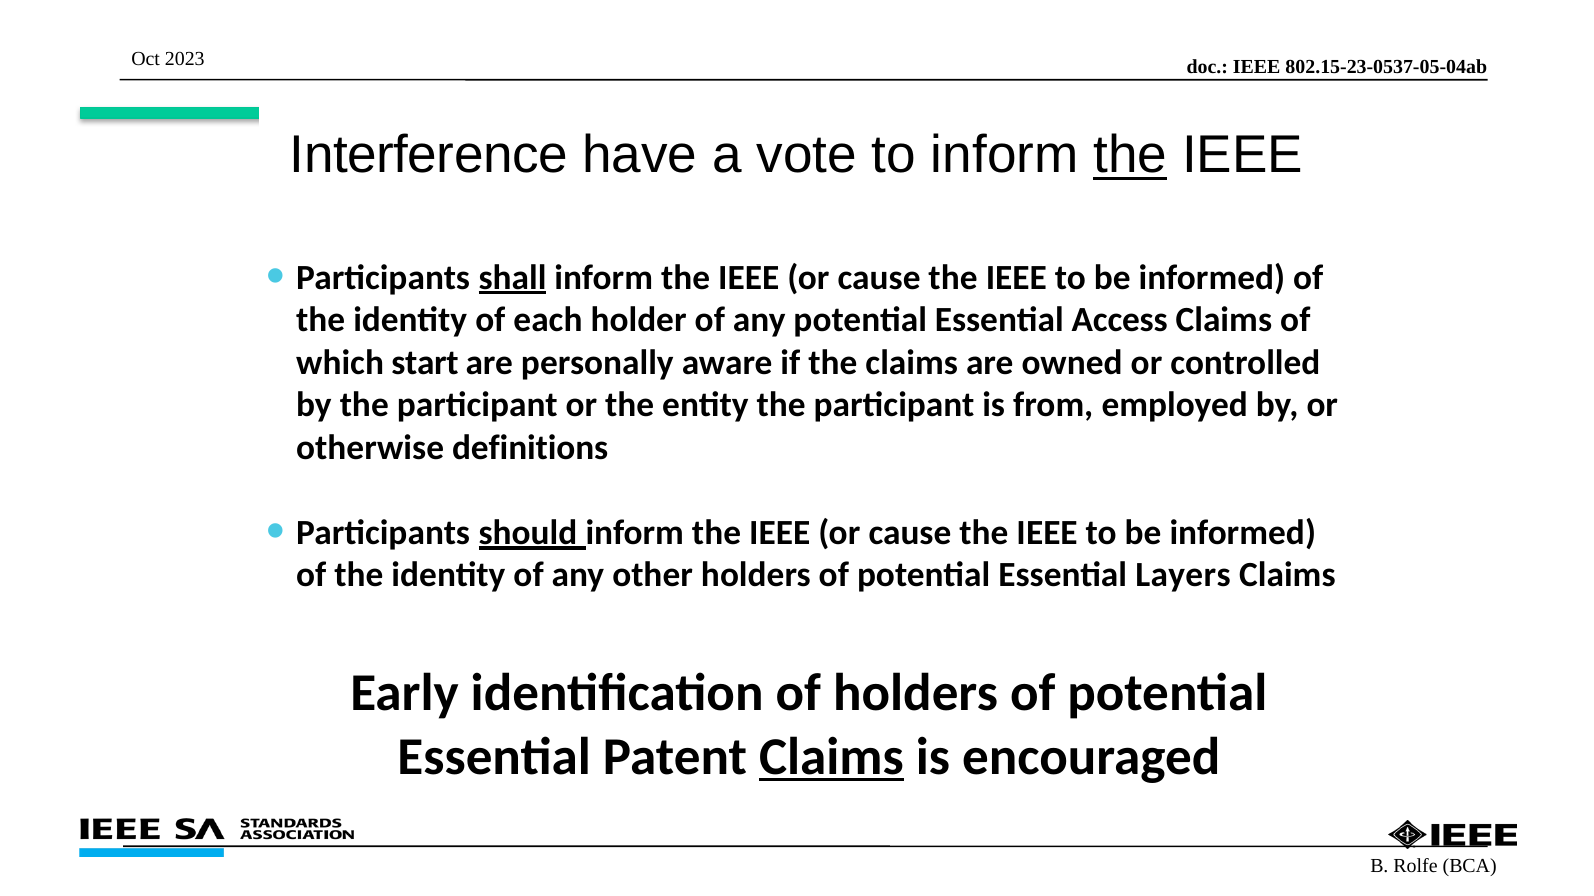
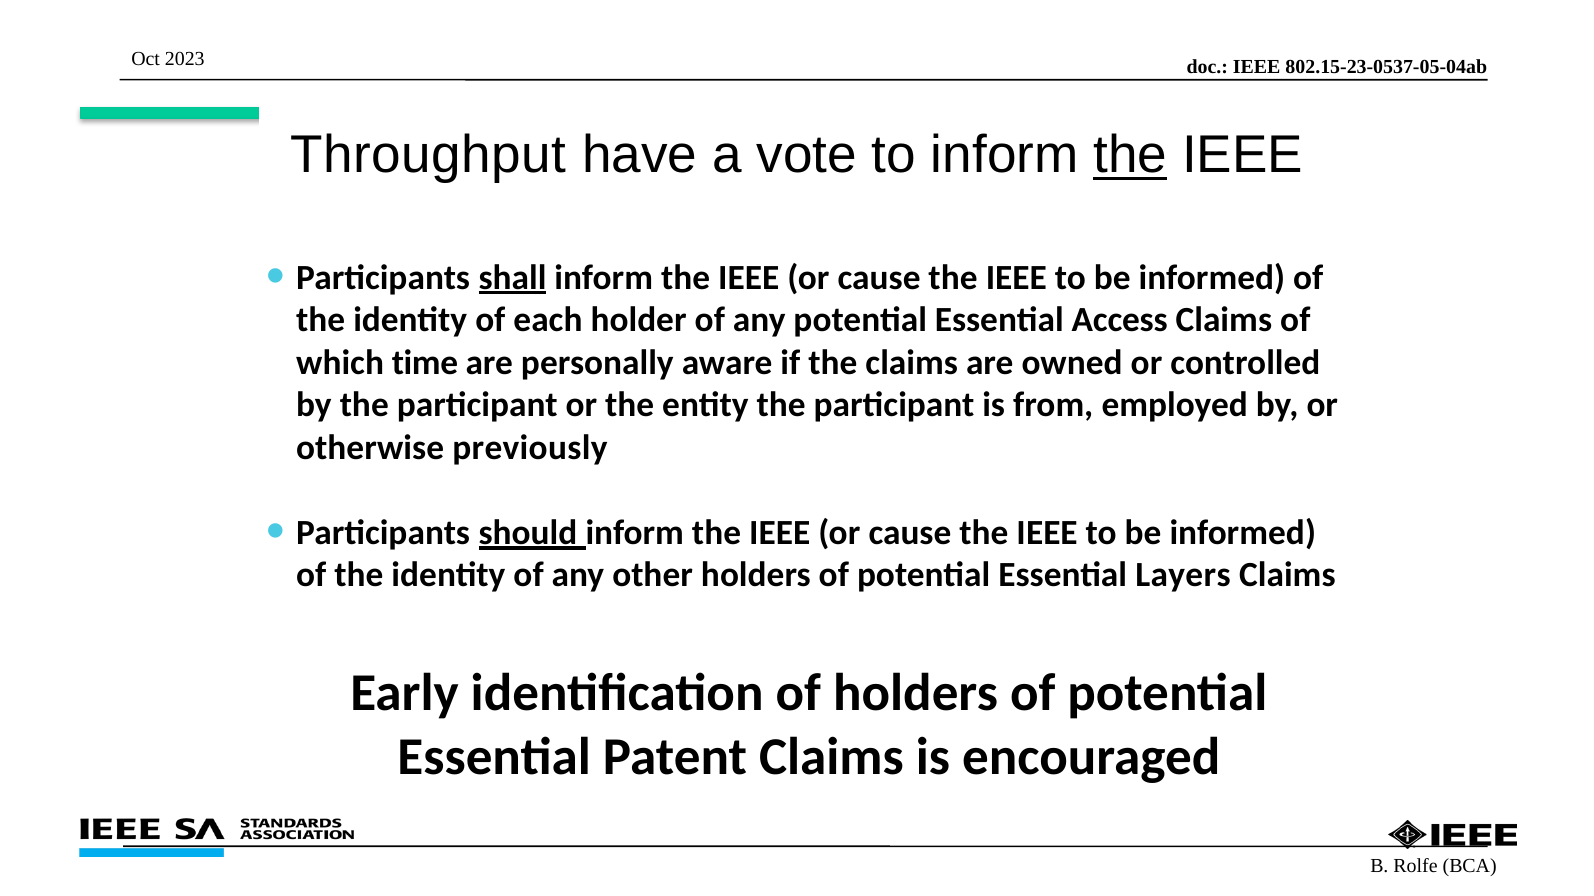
Interference: Interference -> Throughput (428, 155)
start: start -> time (425, 363)
definitions: definitions -> previously (530, 448)
Claims underline: present -> none (831, 757)
